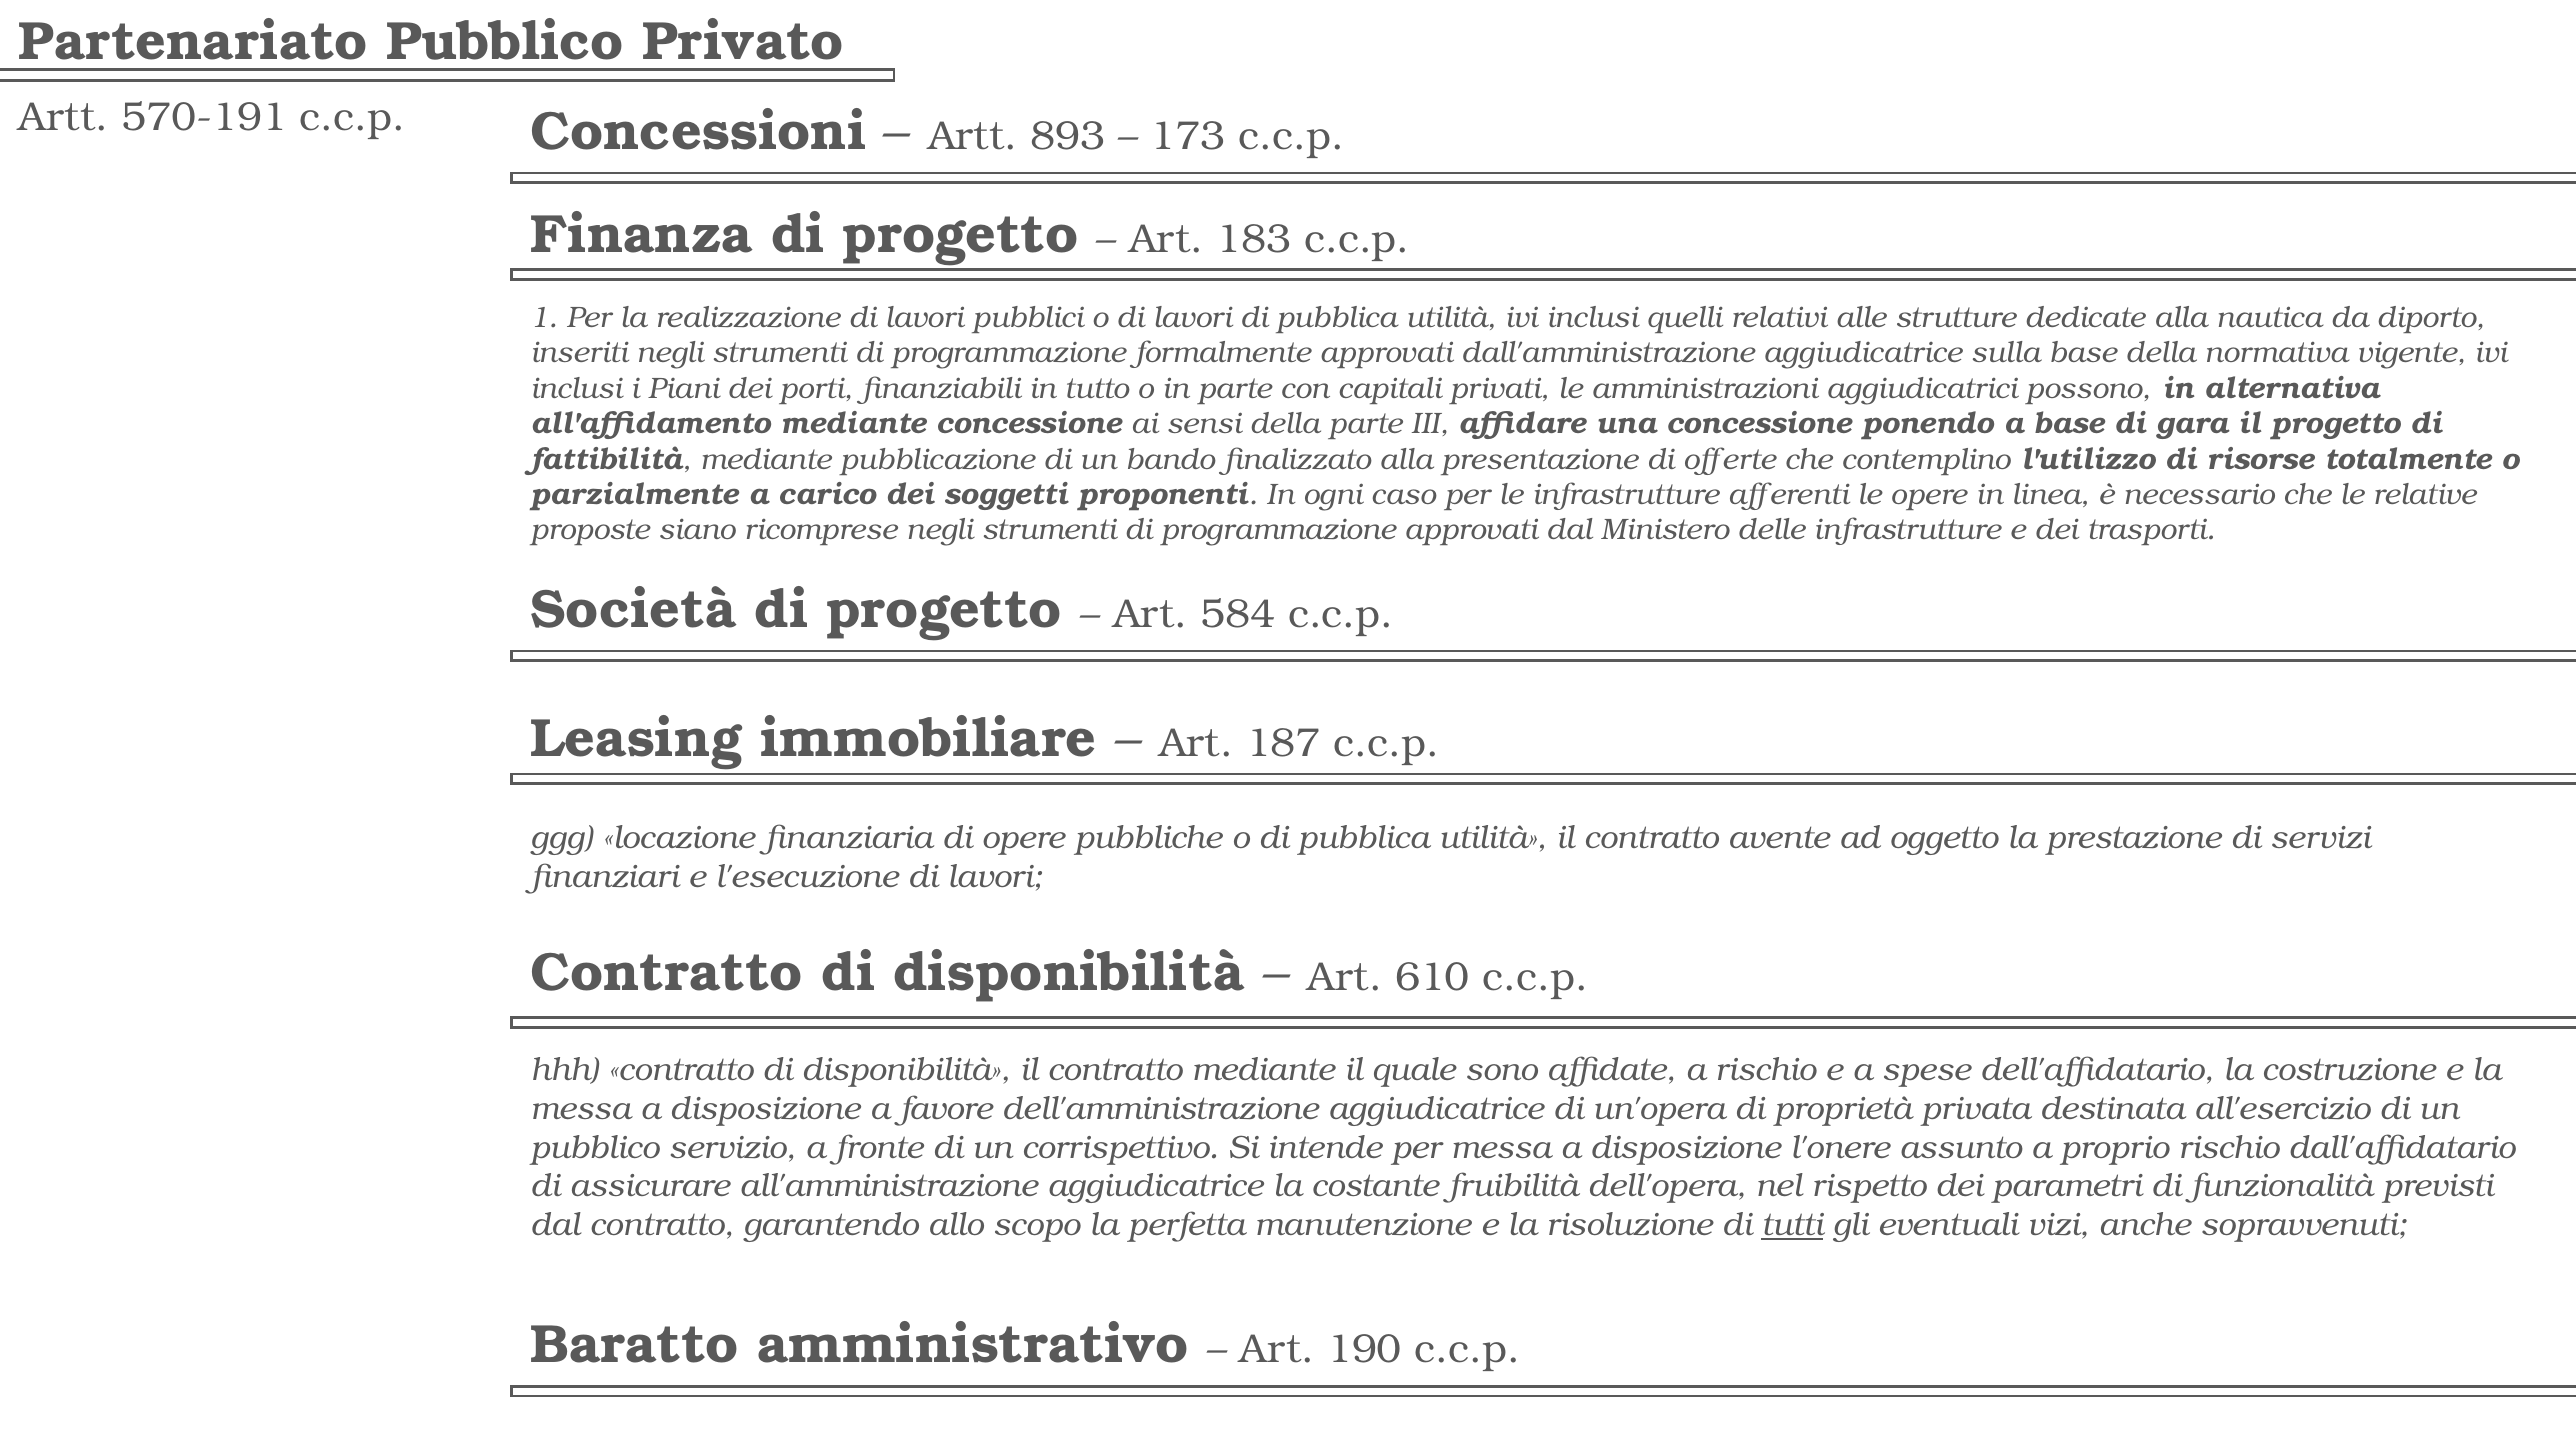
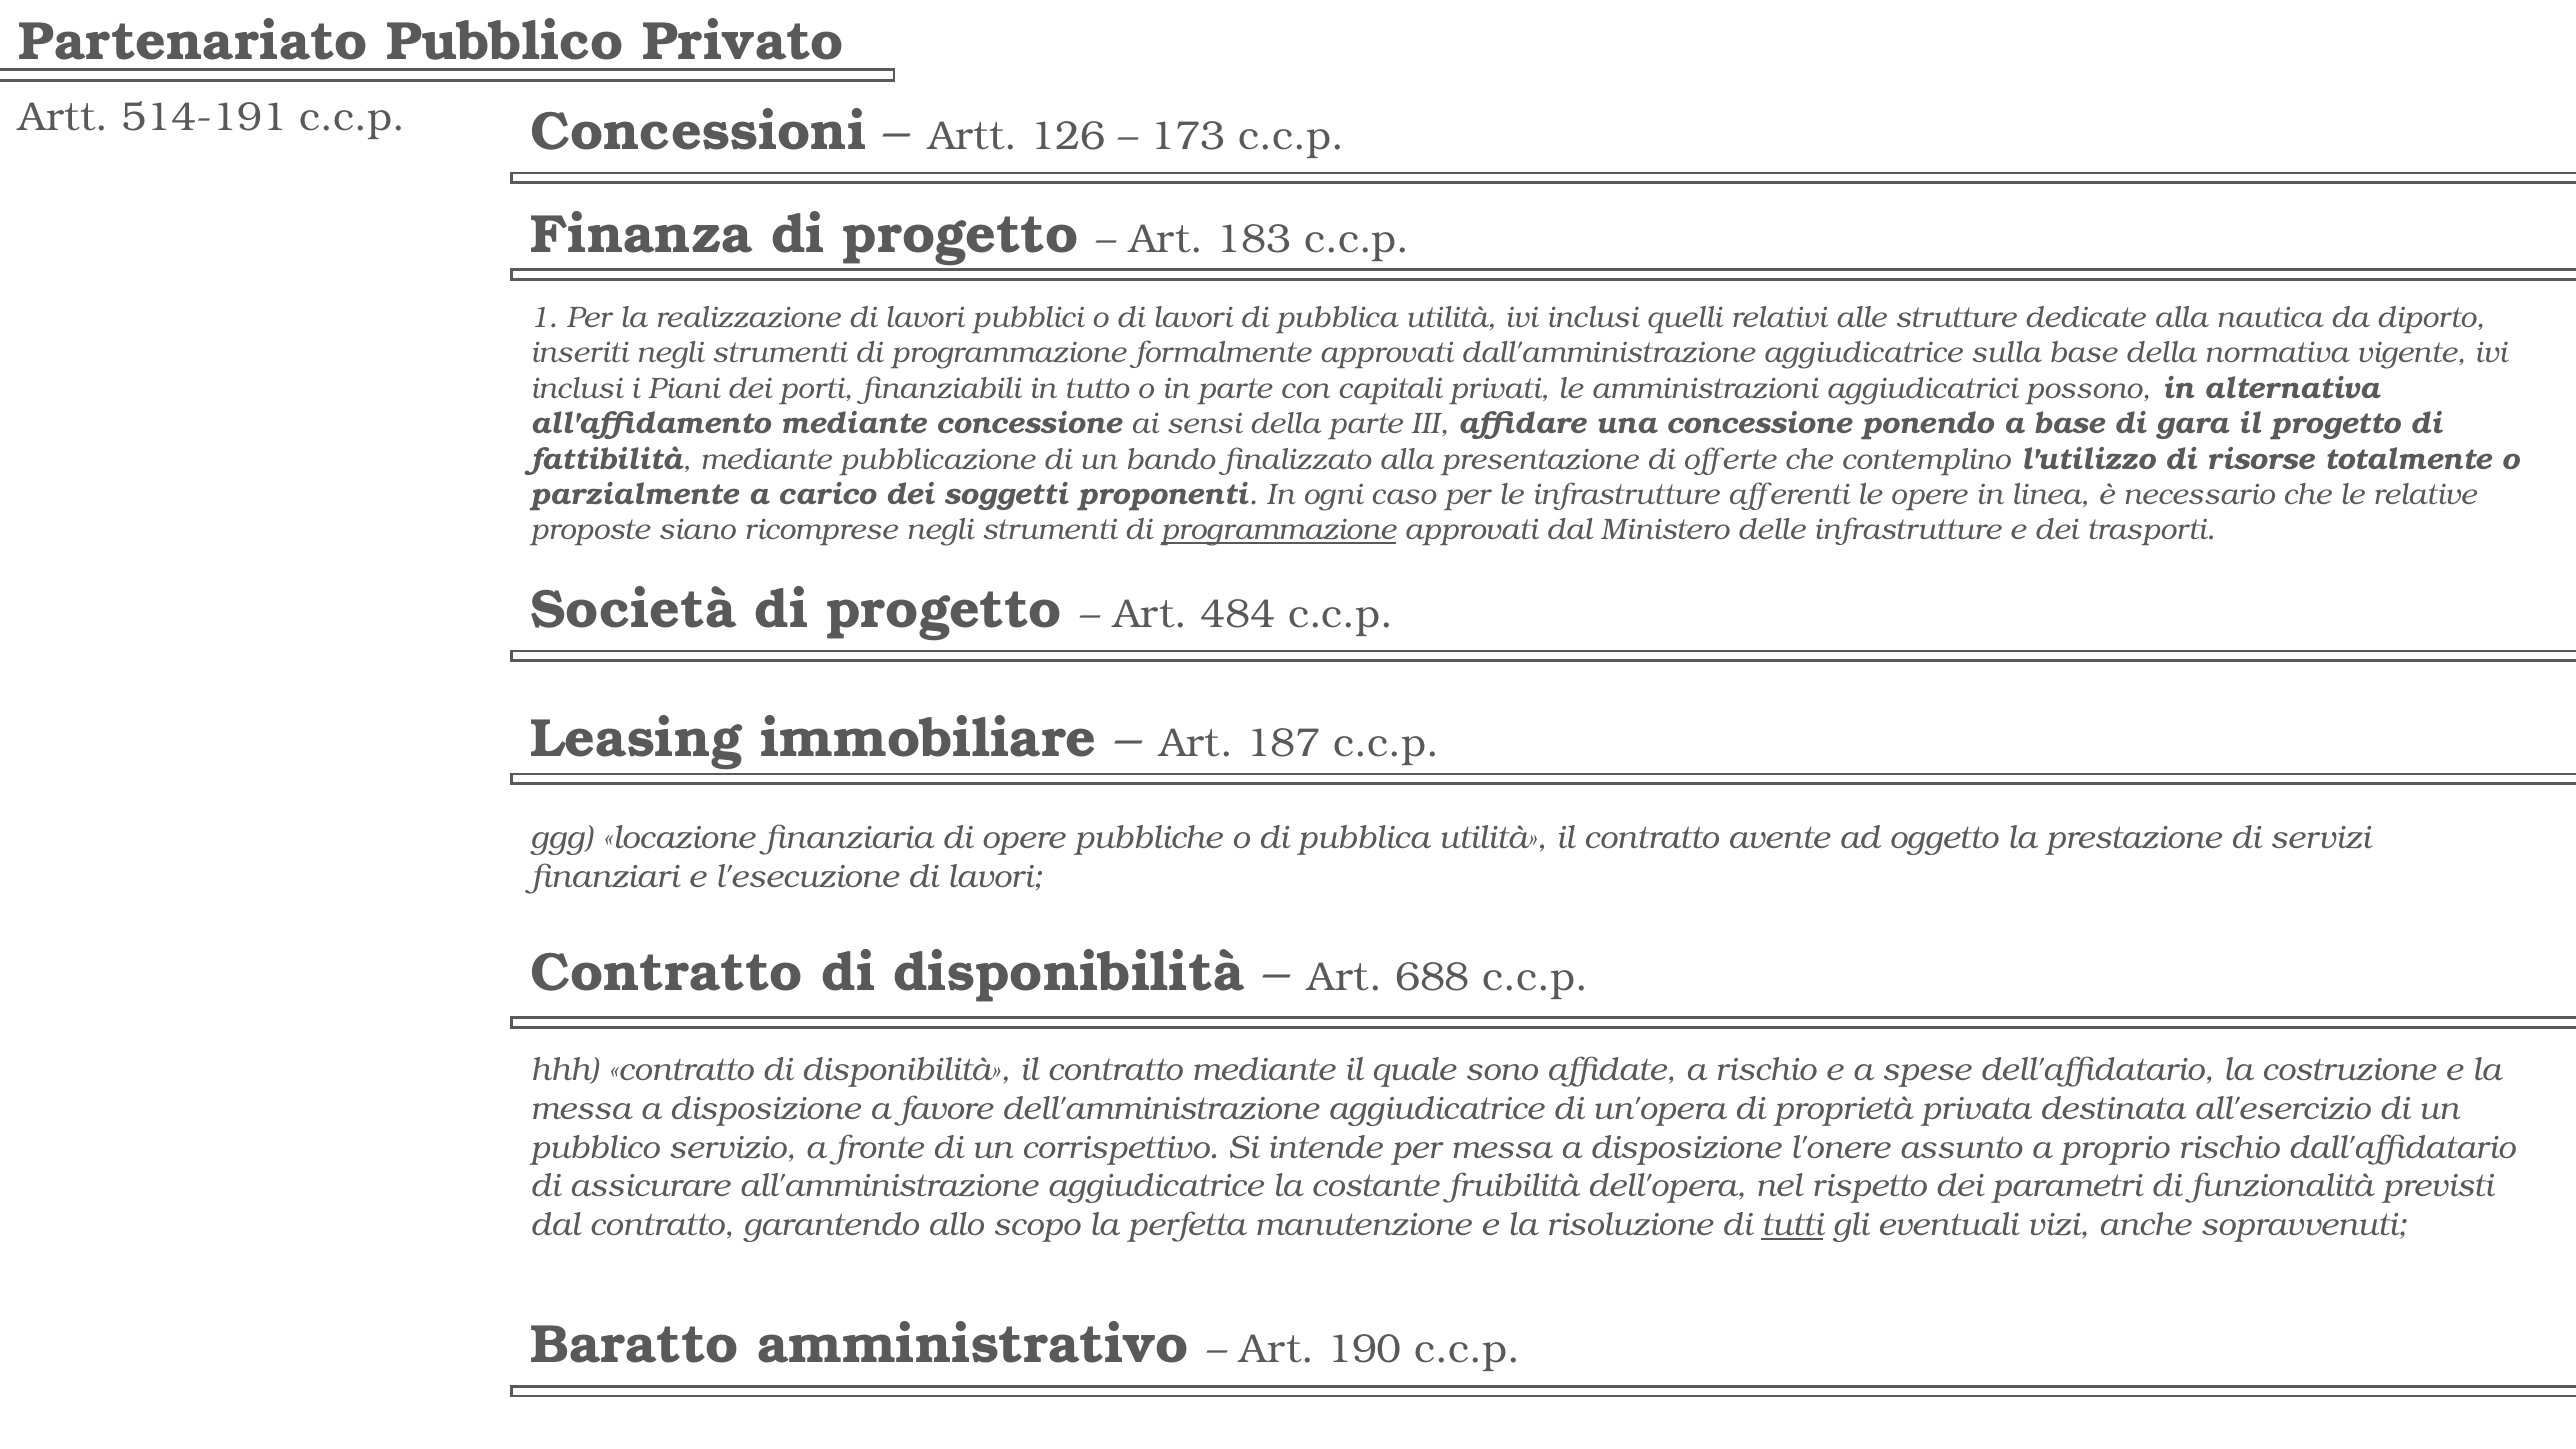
570-191: 570-191 -> 514-191 (204, 117)
893: 893 -> 126 (1068, 136)
programmazione underline: none -> present (1278, 530)
584: 584 -> 484 (1238, 614)
610: 610 -> 688 (1432, 977)
